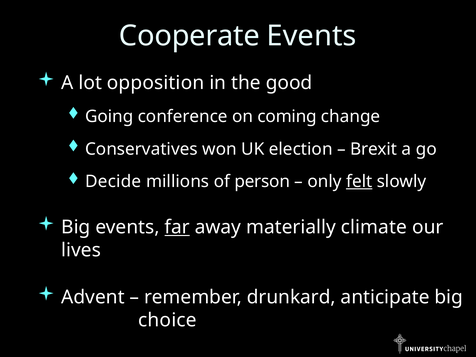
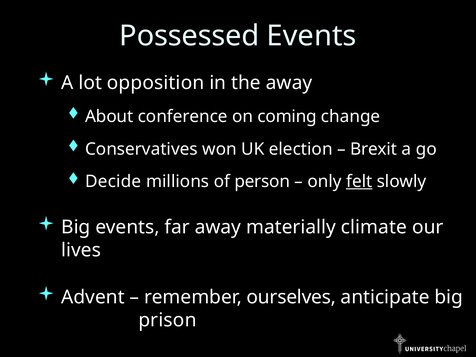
Cooperate: Cooperate -> Possessed (189, 36)
the good: good -> away (289, 83)
Going: Going -> About (109, 116)
far underline: present -> none (177, 227)
drunkard: drunkard -> ourselves (291, 297)
choice: choice -> prison (167, 320)
